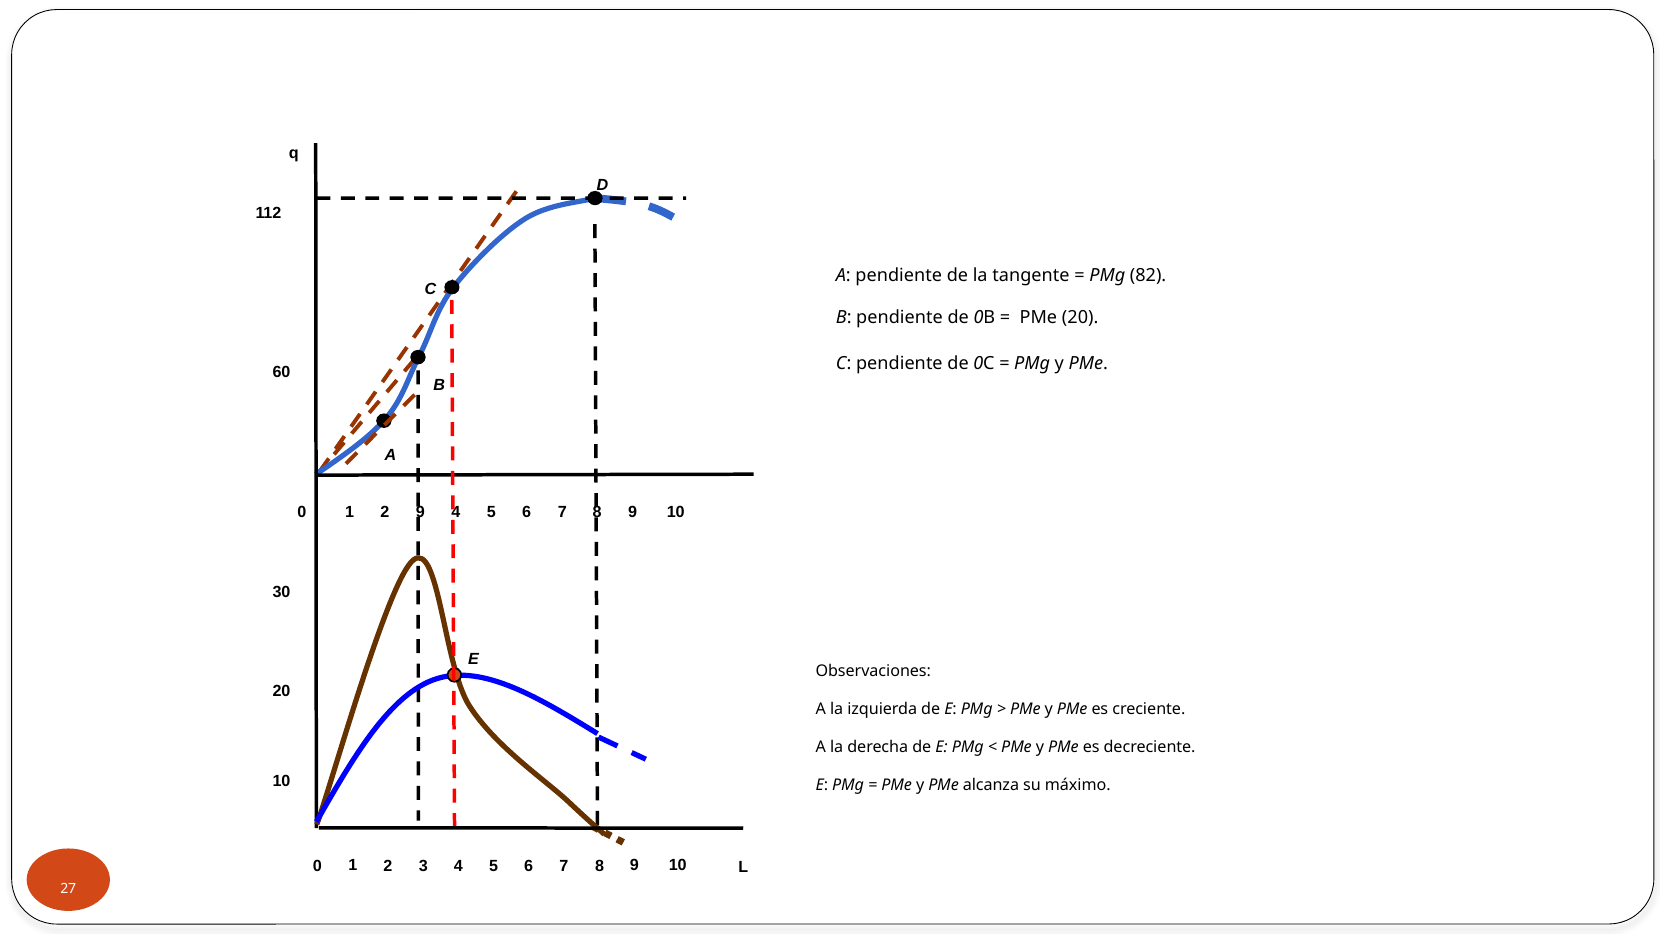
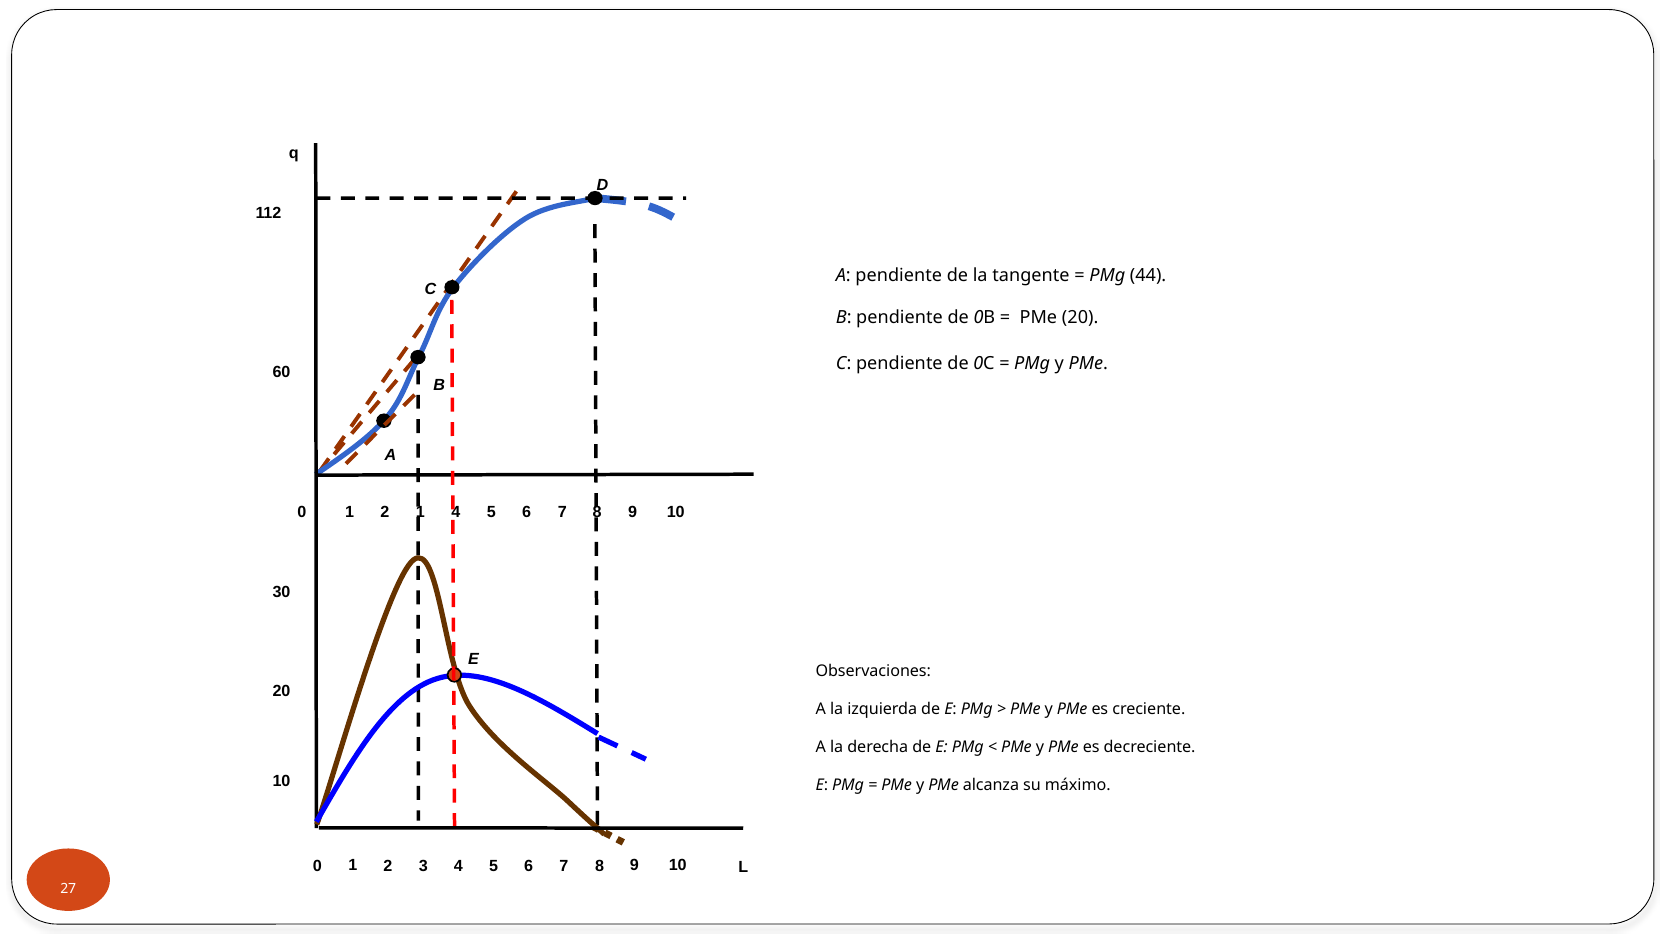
82: 82 -> 44 (1148, 275)
2 9: 9 -> 1 (420, 512)
